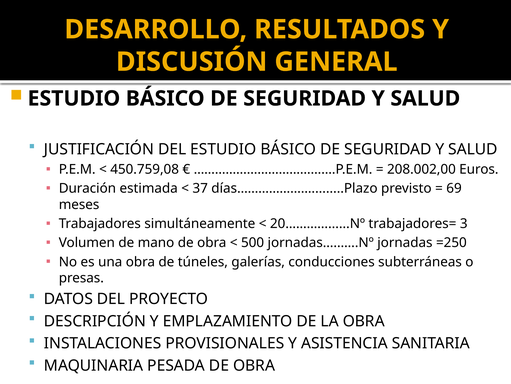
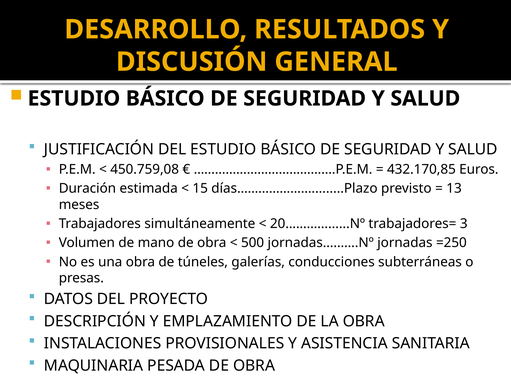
208.002,00: 208.002,00 -> 432.170,85 (421, 169)
37: 37 -> 15 (200, 188)
69: 69 -> 13 (454, 188)
